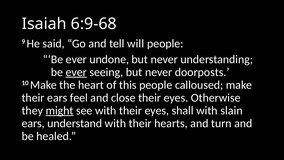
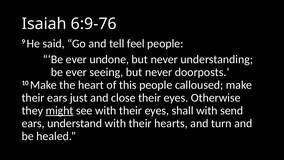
6:9-68: 6:9-68 -> 6:9-76 (94, 24)
will: will -> feel (136, 43)
ever underline: present -> none (76, 72)
feel: feel -> just (79, 98)
slain: slain -> send (232, 110)
